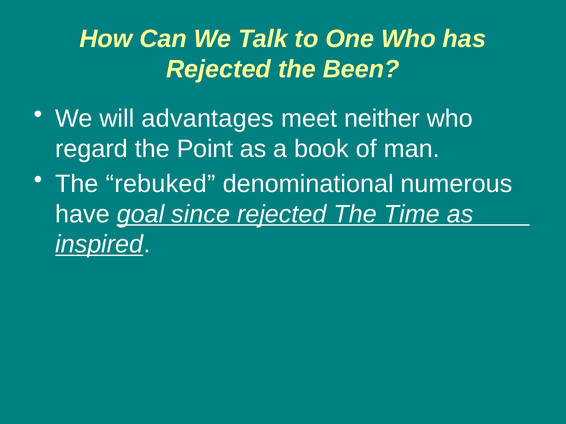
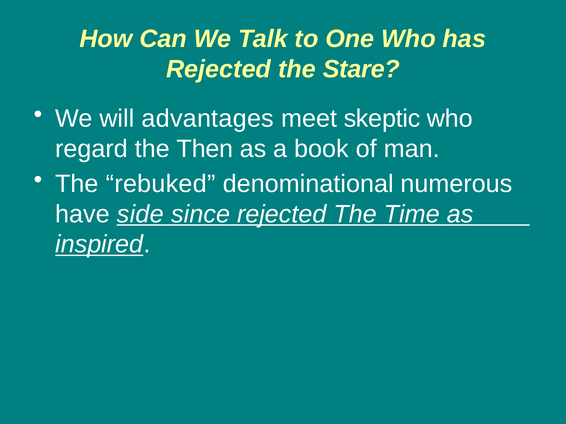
Been: Been -> Stare (361, 69)
neither: neither -> skeptic (382, 119)
Point: Point -> Then (205, 149)
goal: goal -> side (140, 214)
